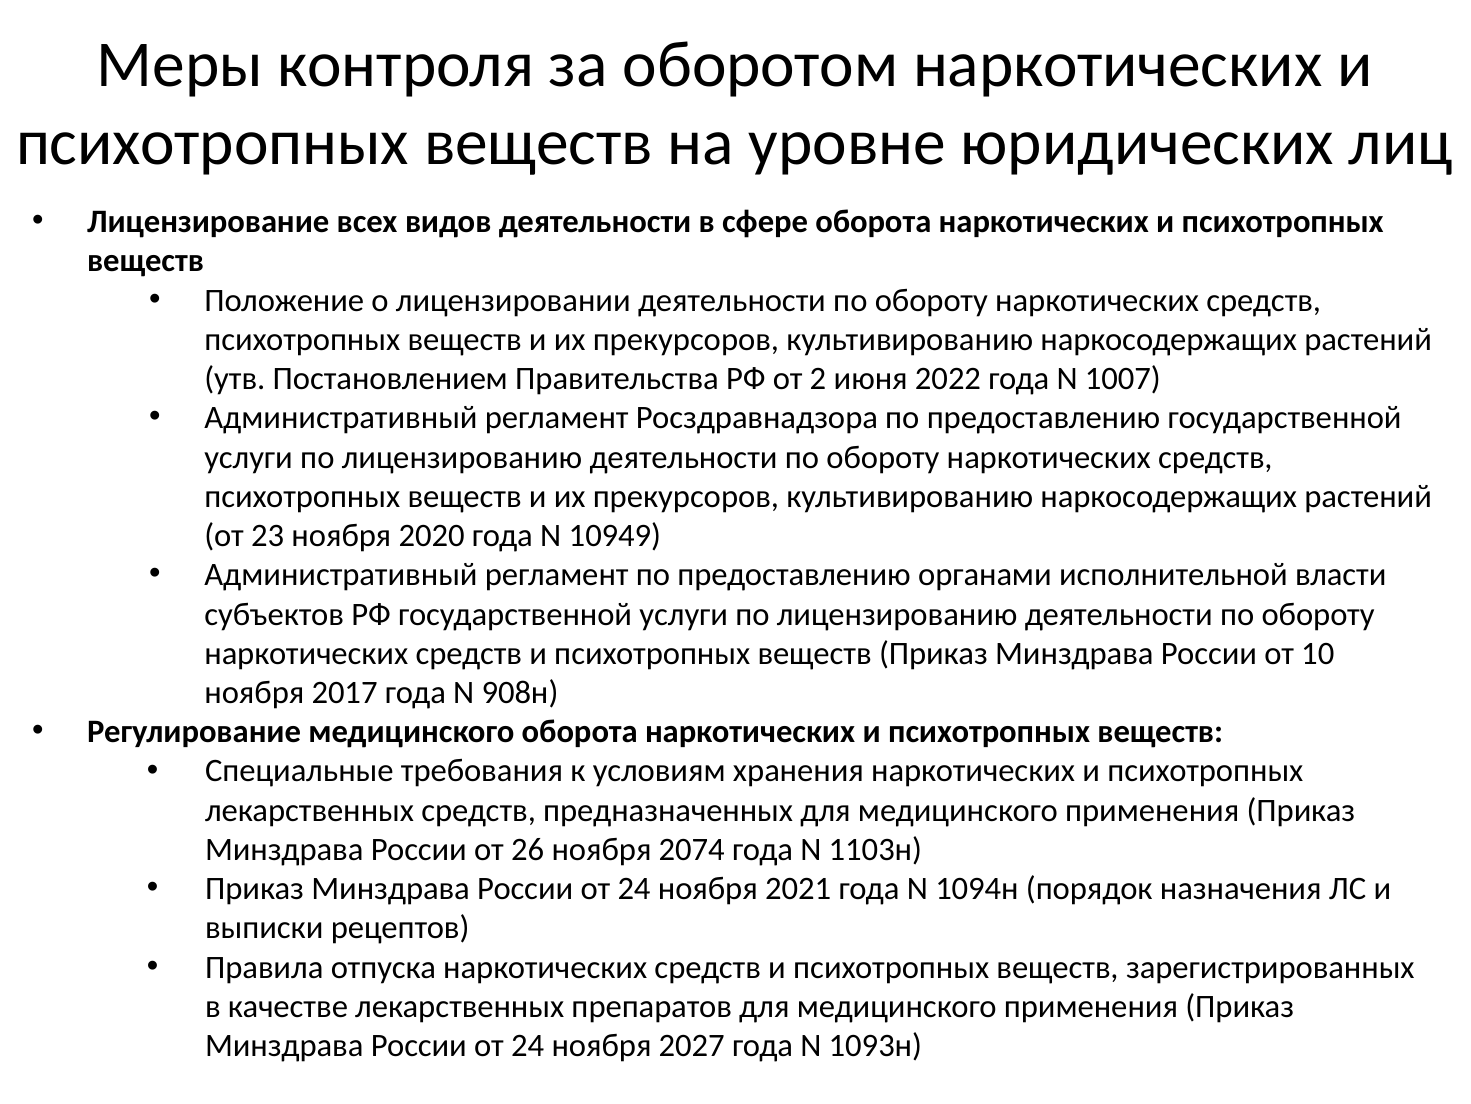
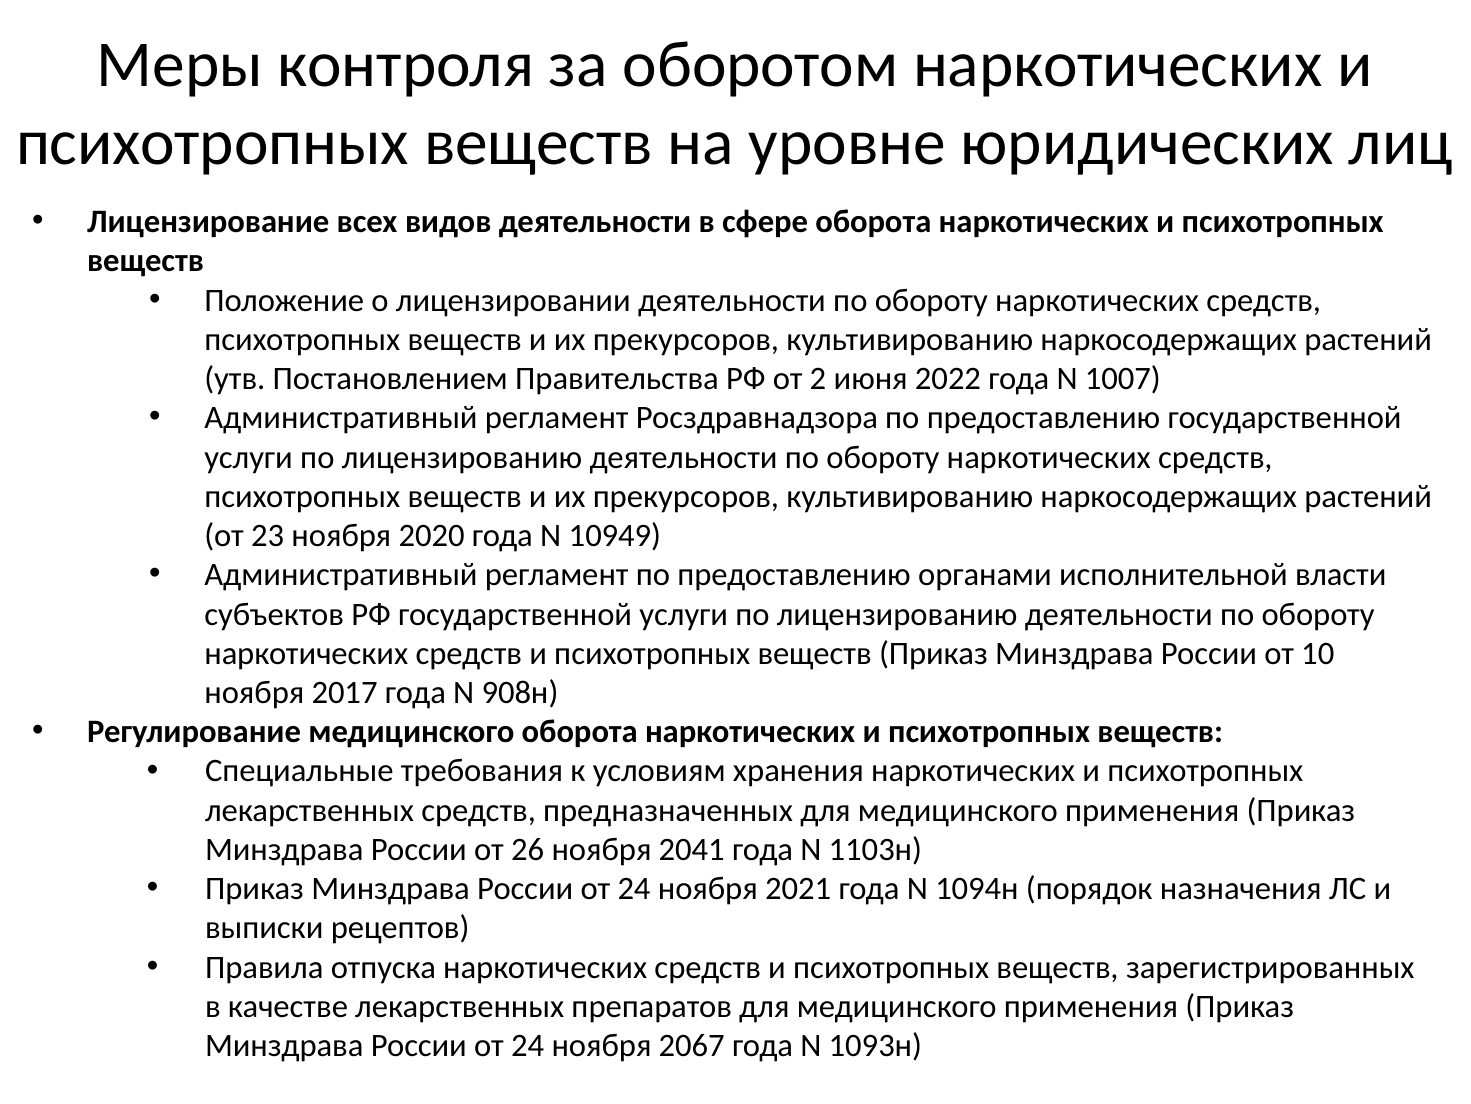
2074: 2074 -> 2041 (692, 849)
2027: 2027 -> 2067 (692, 1045)
